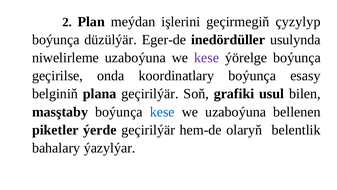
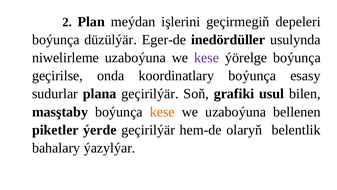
çyzylyp: çyzylyp -> depeleri (298, 22)
belginiň: belginiň -> sudurlar (55, 94)
kese colour: blue -> orange (162, 112)
